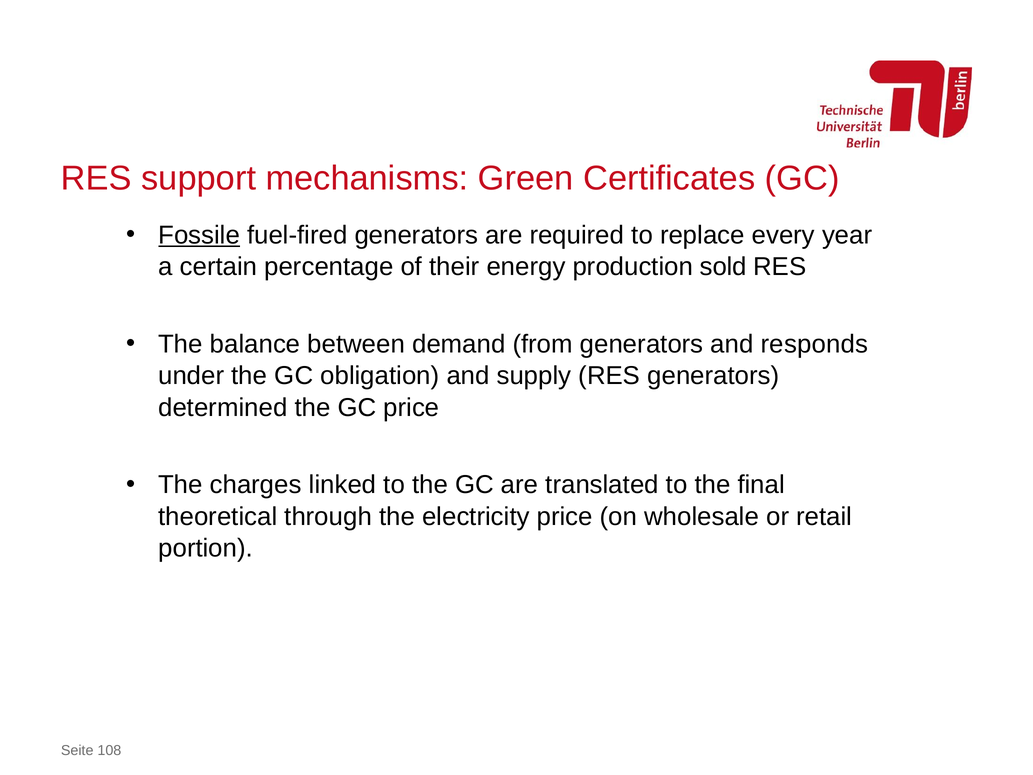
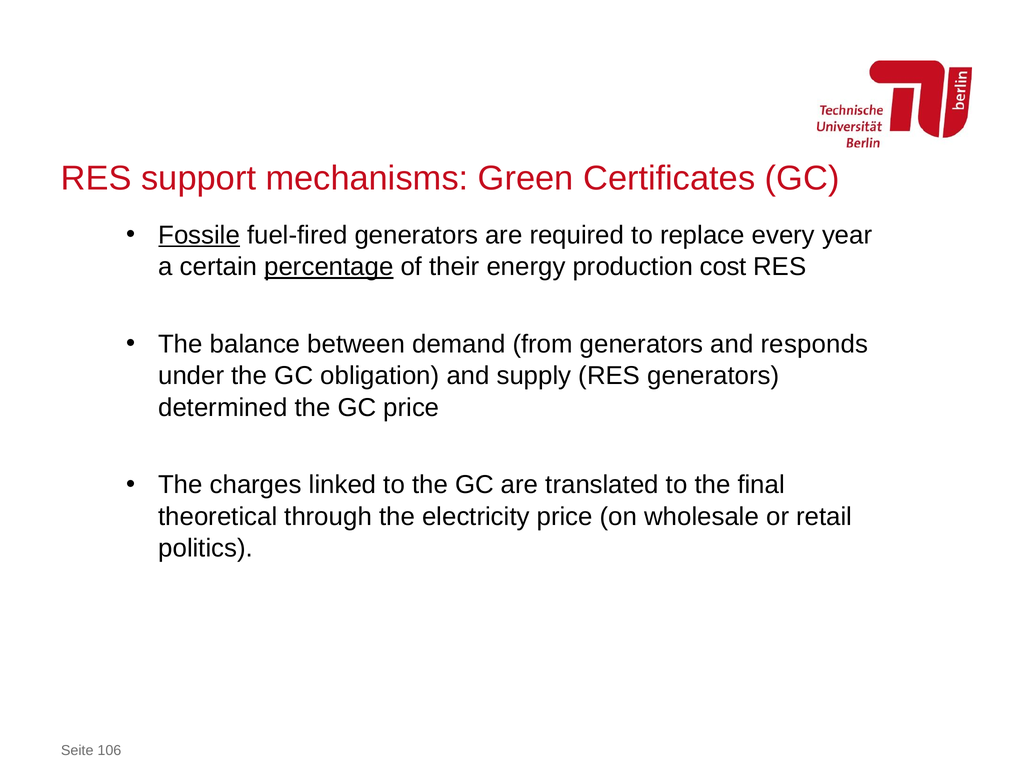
percentage underline: none -> present (329, 267)
sold: sold -> cost (723, 267)
portion: portion -> politics (206, 548)
108: 108 -> 106 (109, 750)
